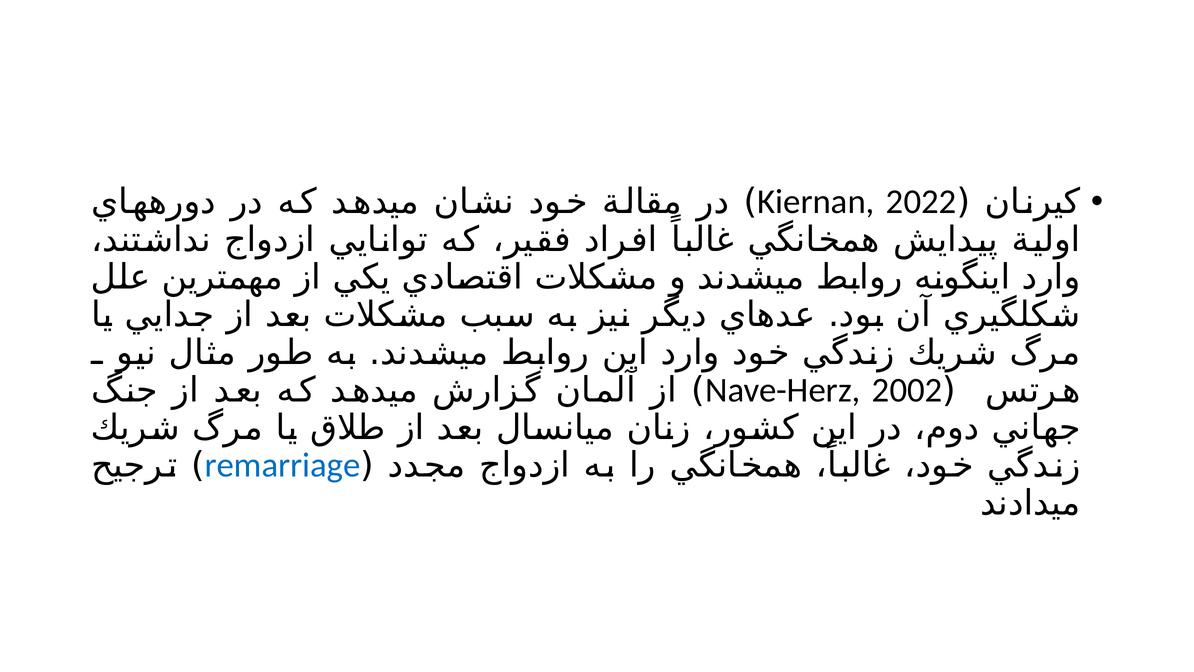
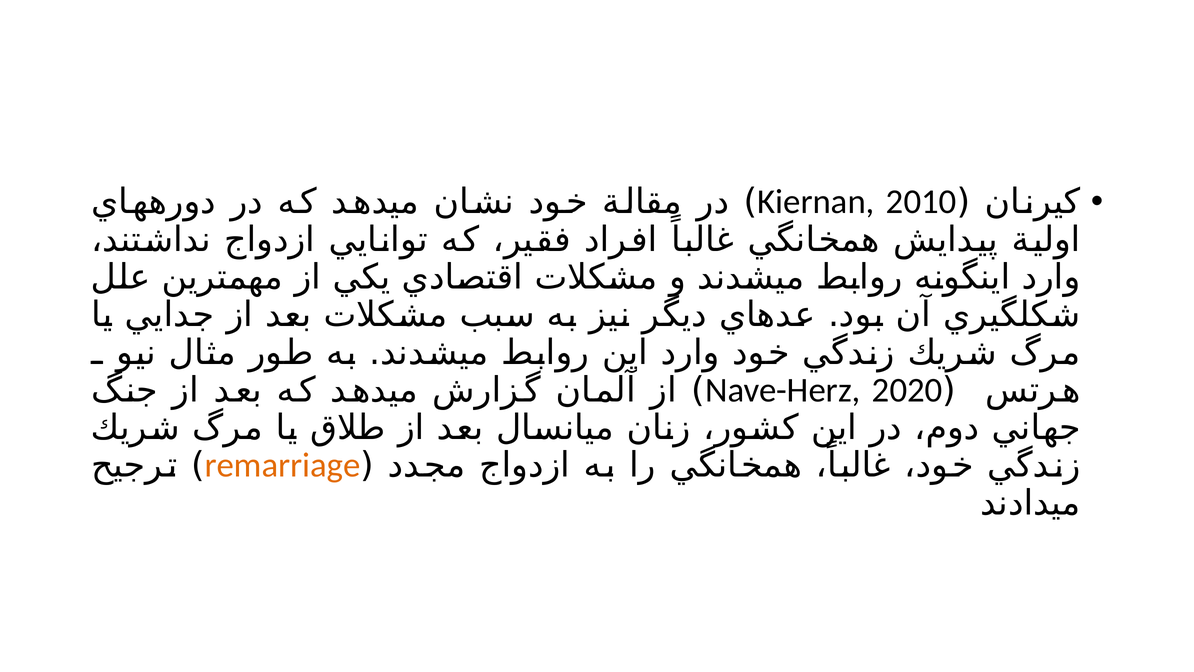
2022: 2022 -> 2010 (921, 202)
2002: 2002 -> 2020 (907, 390)
remarriage colour: blue -> orange (283, 465)
